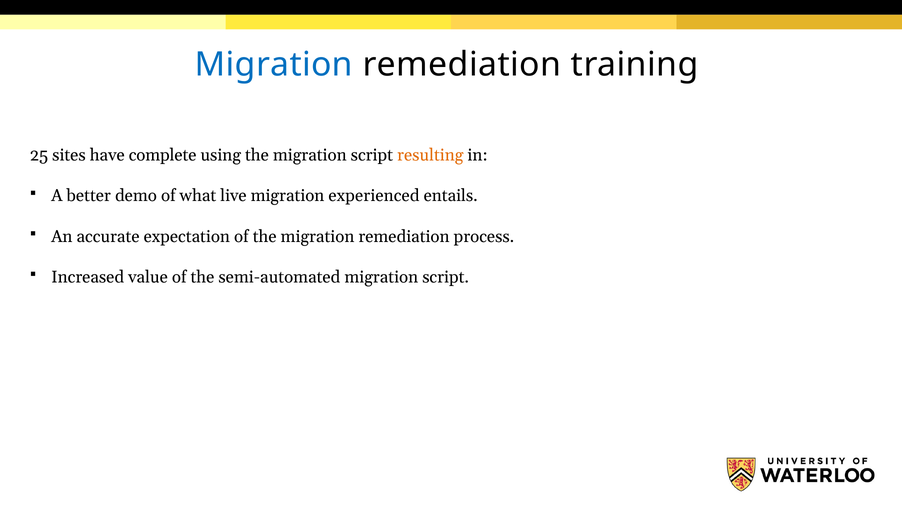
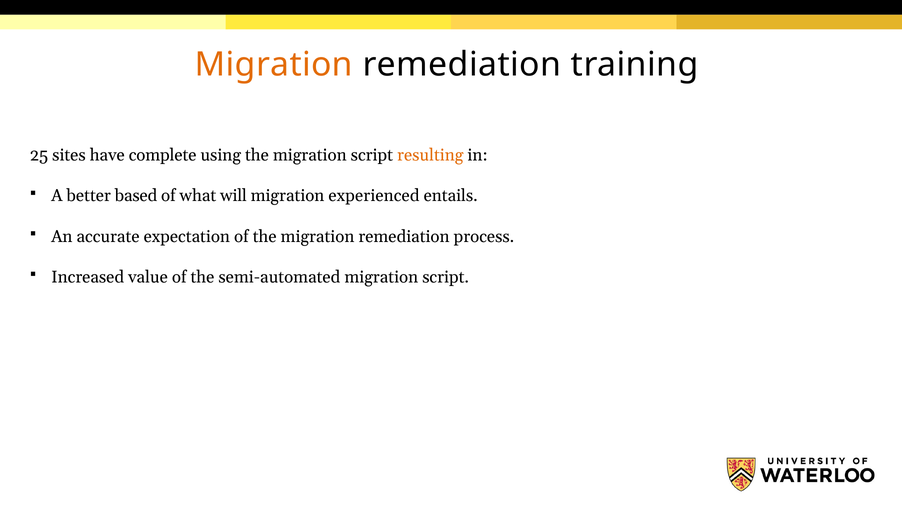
Migration colour: blue -> orange (274, 64)
demo: demo -> based (136, 196)
live: live -> will (234, 196)
